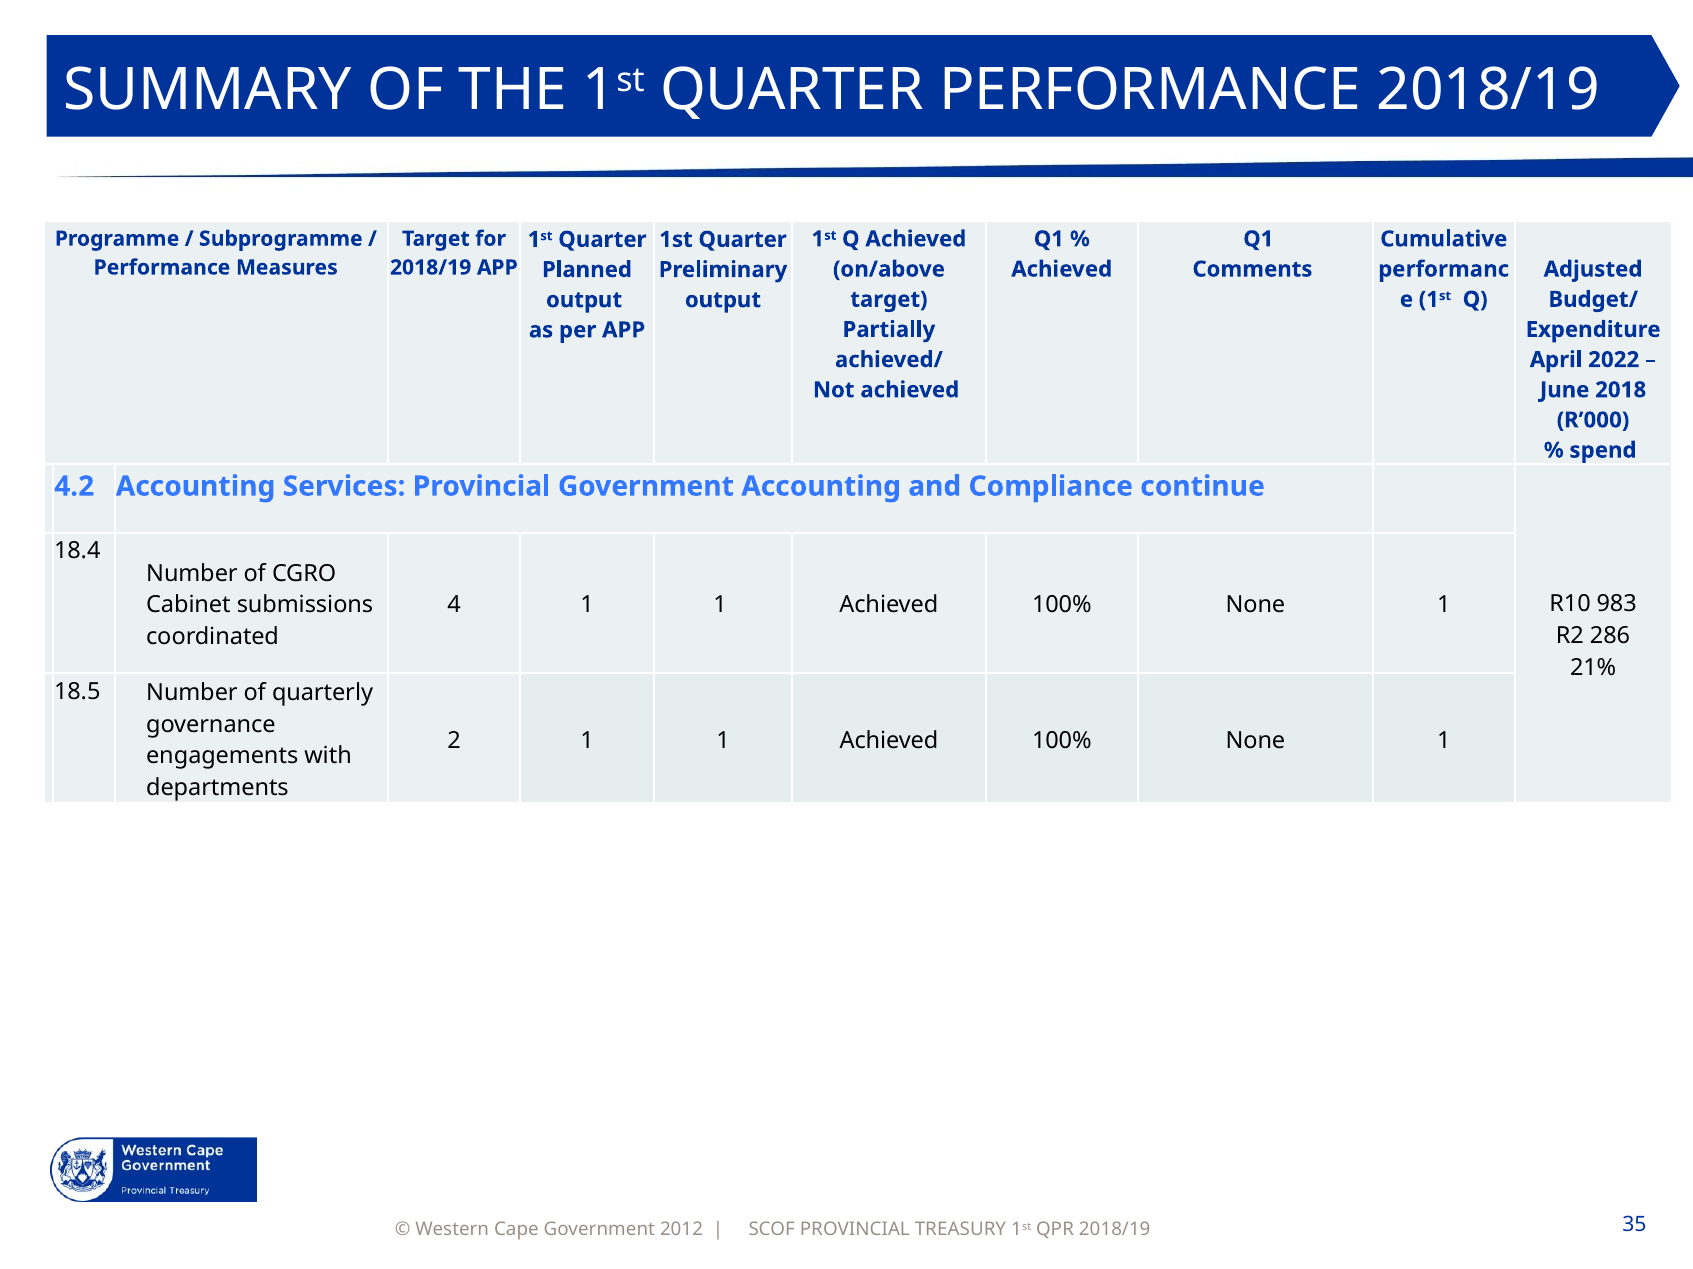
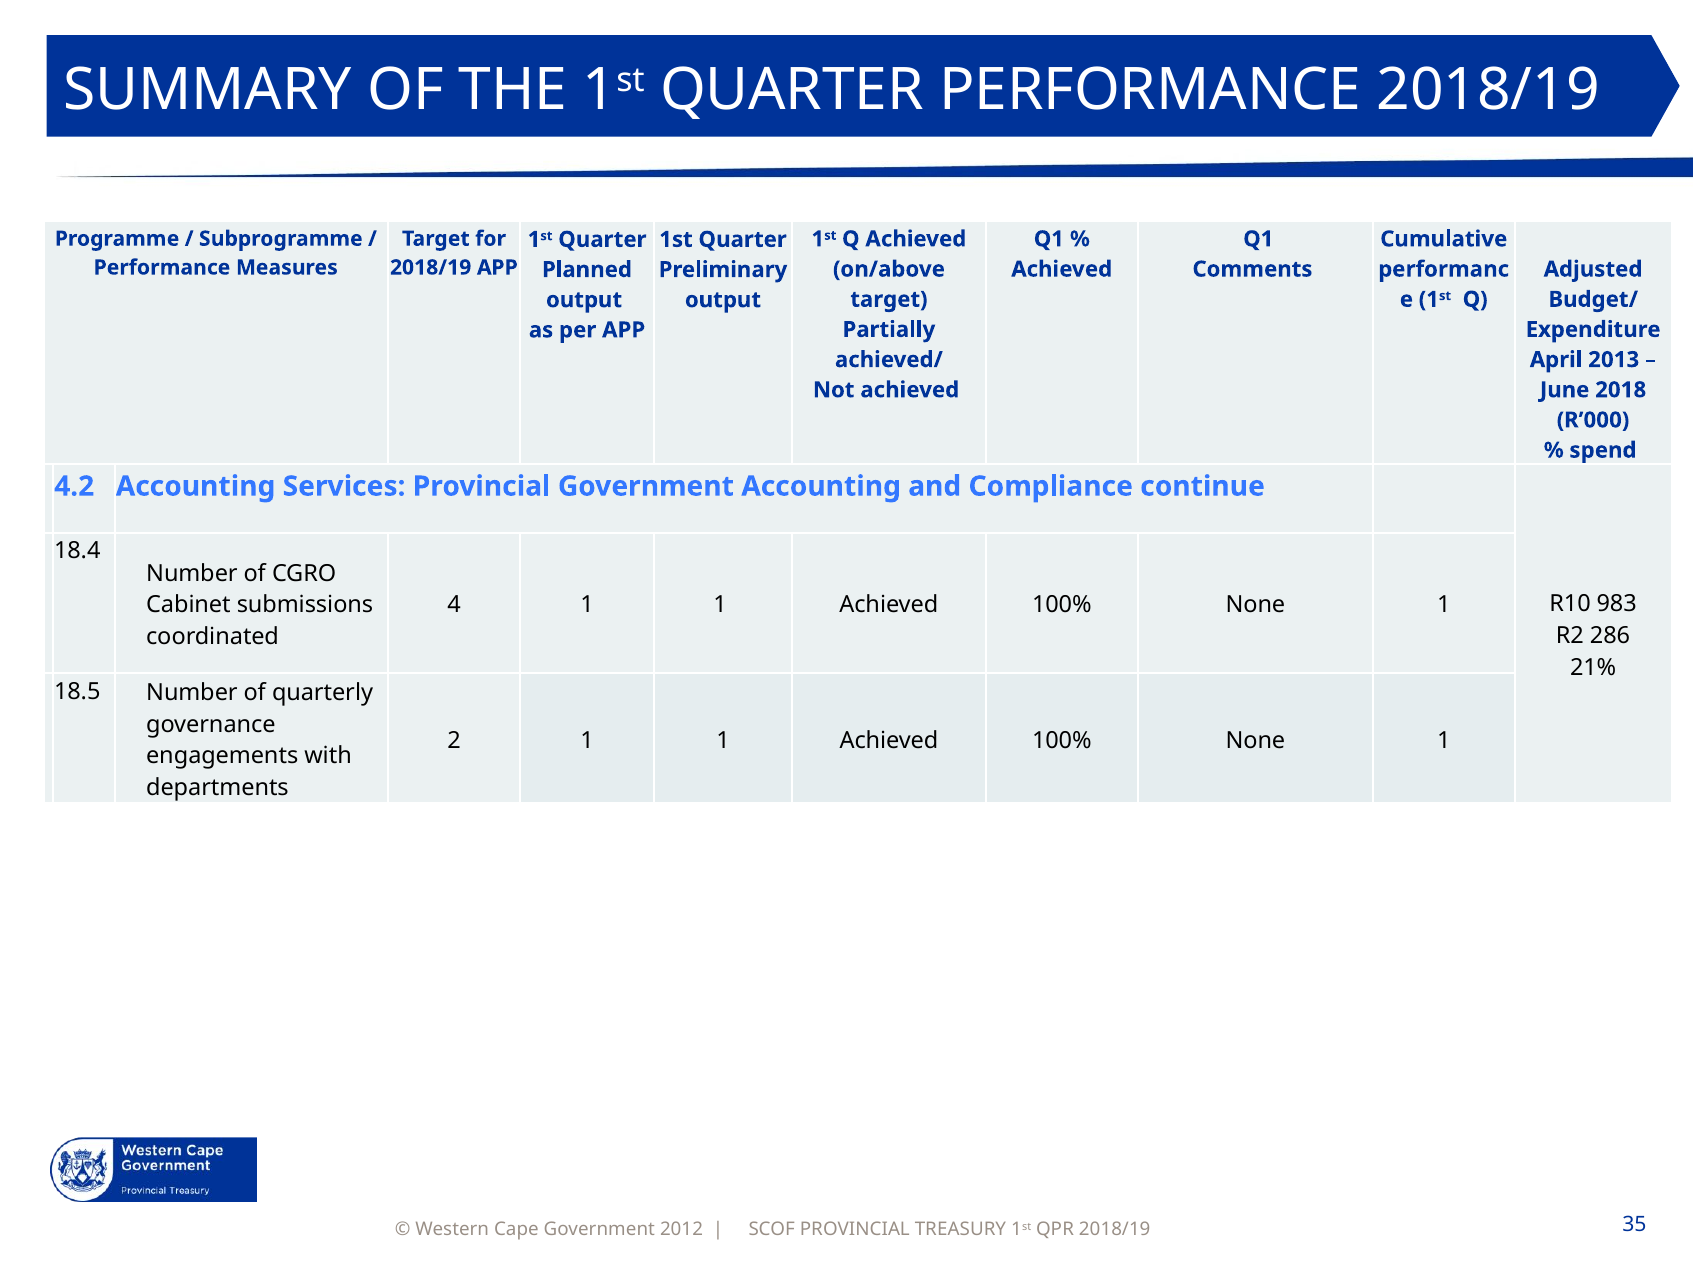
2022: 2022 -> 2013 (1614, 360)
